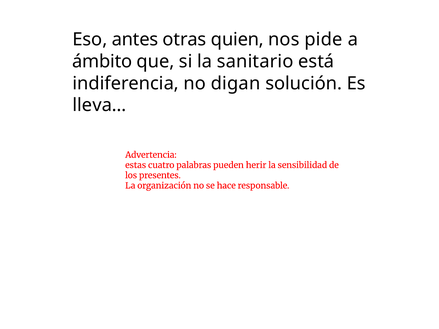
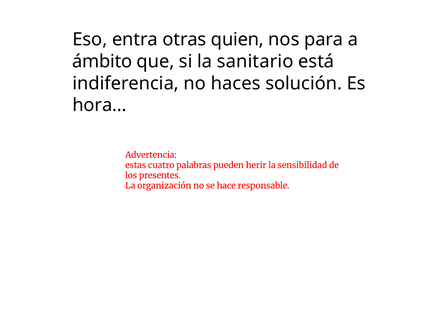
antes: antes -> entra (135, 39)
pide: pide -> para (324, 39)
digan: digan -> haces (236, 83)
lleva…: lleva… -> hora… (100, 105)
